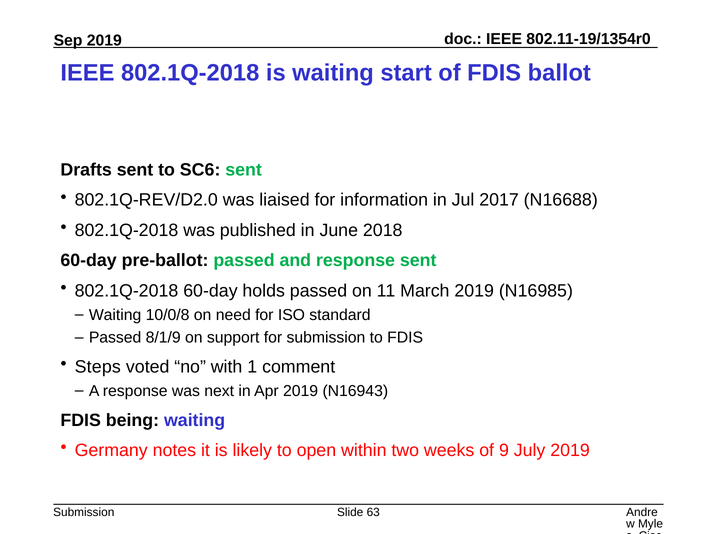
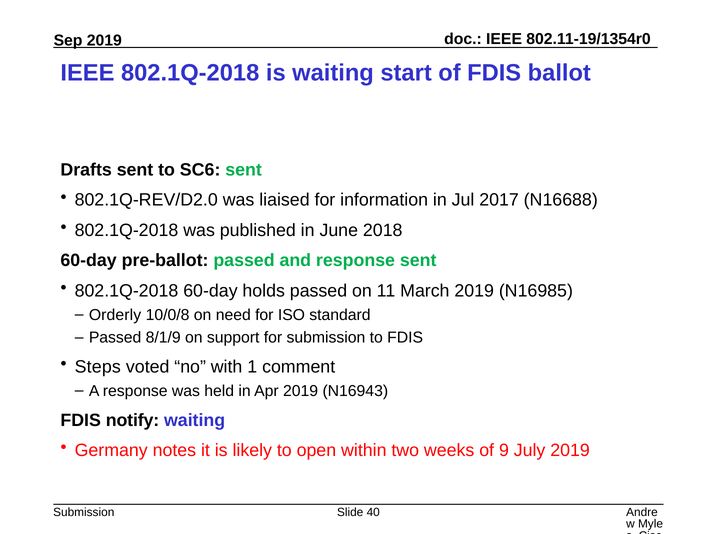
Waiting: Waiting -> Orderly (115, 314)
next: next -> held (219, 390)
being: being -> notify (133, 420)
63: 63 -> 40 (373, 511)
